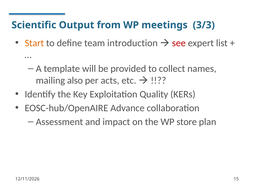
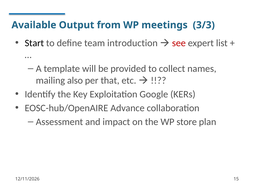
Scientific: Scientific -> Available (34, 25)
Start colour: orange -> black (34, 43)
acts: acts -> that (110, 81)
Quality: Quality -> Google (154, 94)
